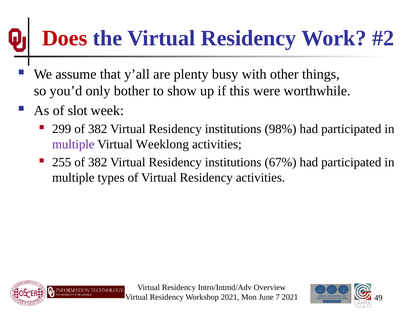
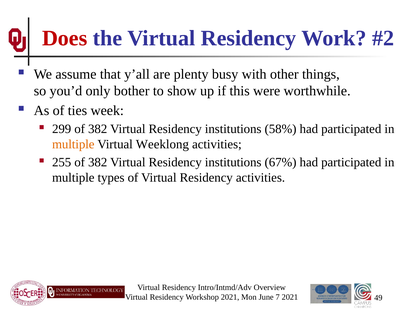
slot: slot -> ties (77, 110)
98%: 98% -> 58% (281, 129)
multiple colour: purple -> orange (73, 144)
